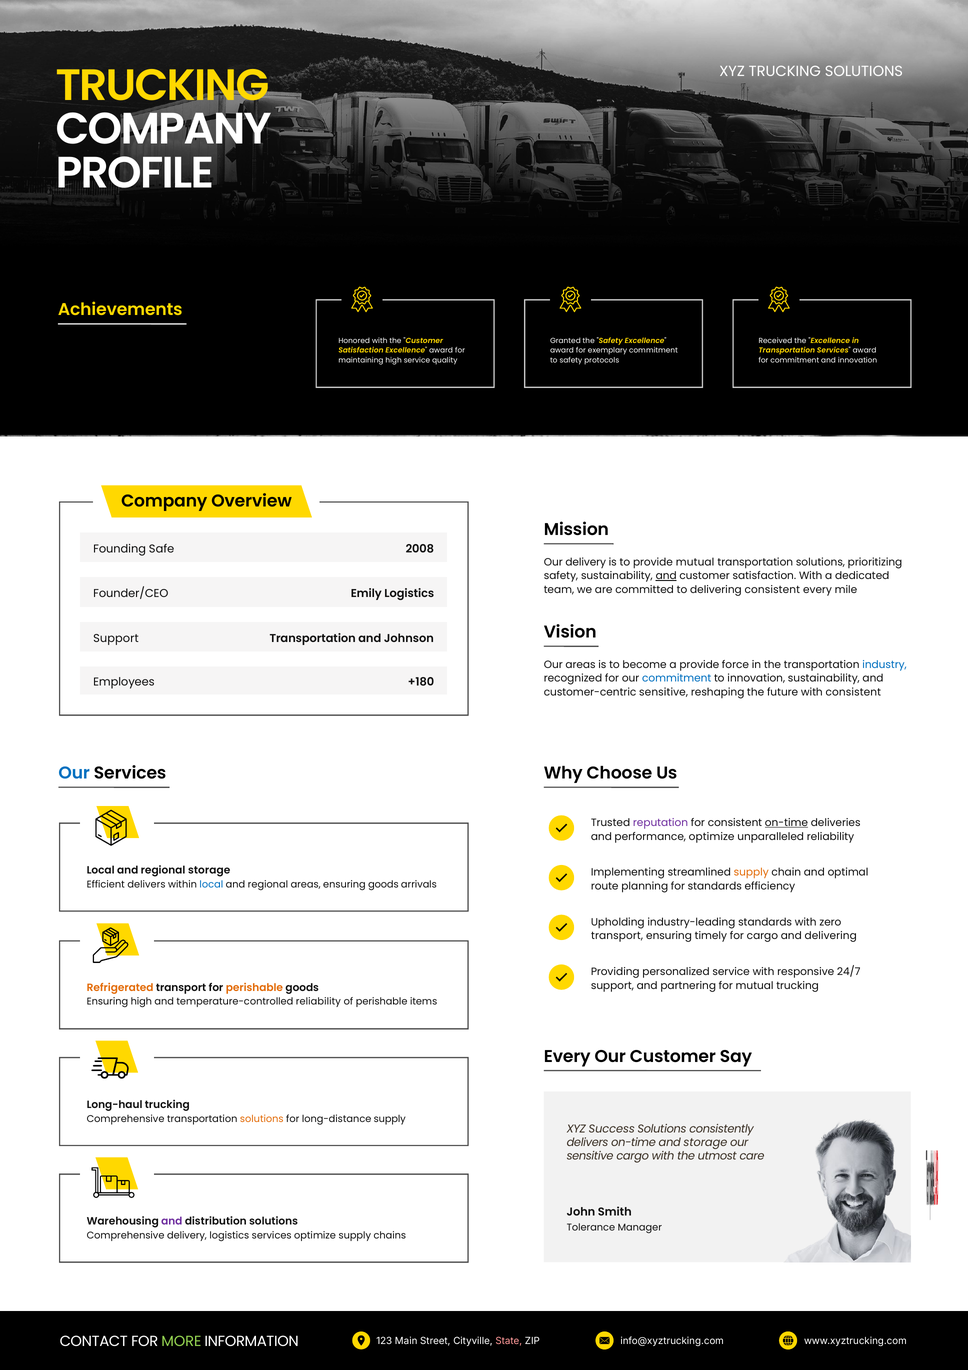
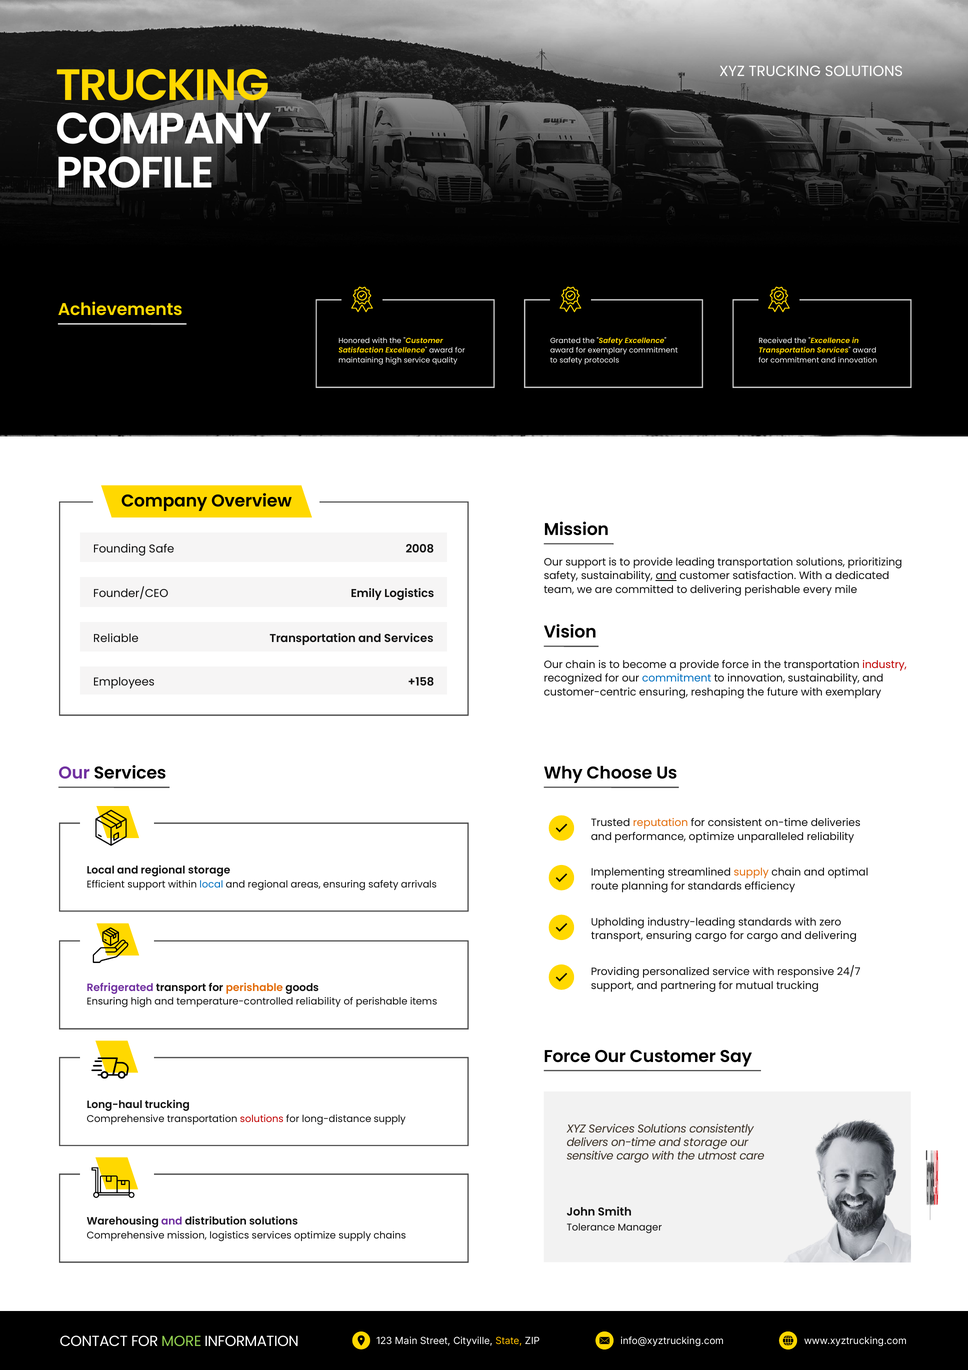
Our delivery: delivery -> support (586, 562)
provide mutual: mutual -> leading (695, 562)
delivering consistent: consistent -> perishable (772, 590)
Support: Support -> Reliable (116, 638)
and Johnson: Johnson -> Services (409, 638)
Our areas: areas -> chain (580, 665)
industry colour: blue -> red (885, 665)
+180: +180 -> +158 (421, 682)
customer-centric sensitive: sensitive -> ensuring (664, 692)
with consistent: consistent -> exemplary (853, 692)
Our colour: blue -> purple (74, 773)
reputation colour: purple -> orange (661, 823)
on-time underline: present -> none (786, 823)
Efficient delivers: delivers -> support (146, 884)
ensuring goods: goods -> safety (383, 884)
ensuring timely: timely -> cargo (711, 936)
Refrigerated colour: orange -> purple (120, 987)
Every: Every -> Force (567, 1056)
solutions colour: orange -> red (262, 1119)
XYZ Success: Success -> Services (612, 1129)
Comprehensive delivery: delivery -> mission (187, 1236)
State colour: pink -> yellow (509, 1341)
